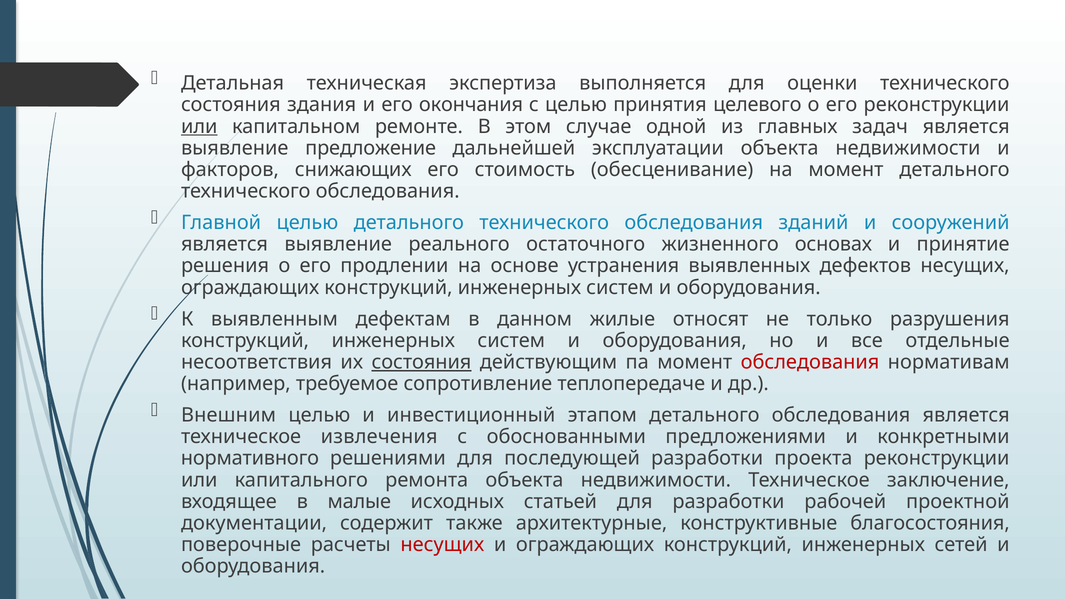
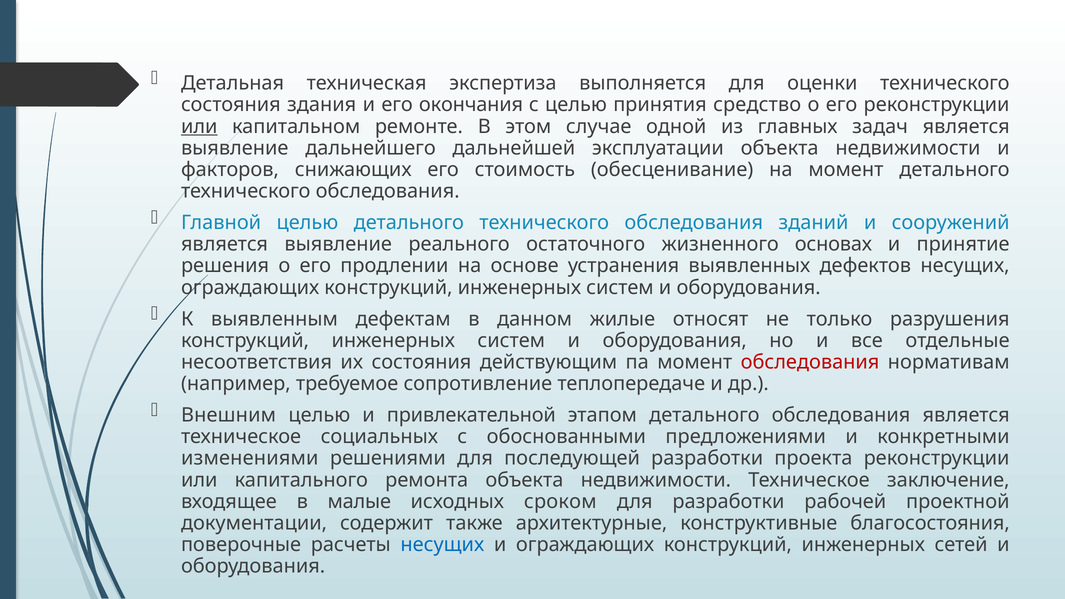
целевого: целевого -> средство (757, 105)
предложение: предложение -> дальнейшего (371, 148)
состояния underline: present -> none (421, 362)
инвестиционный: инвестиционный -> привлекательной (471, 415)
извлечения: извлечения -> социальных (379, 437)
нормативного: нормативного -> изменениями (250, 458)
статьей: статьей -> сроком (560, 502)
несущих colour: red -> blue (442, 545)
